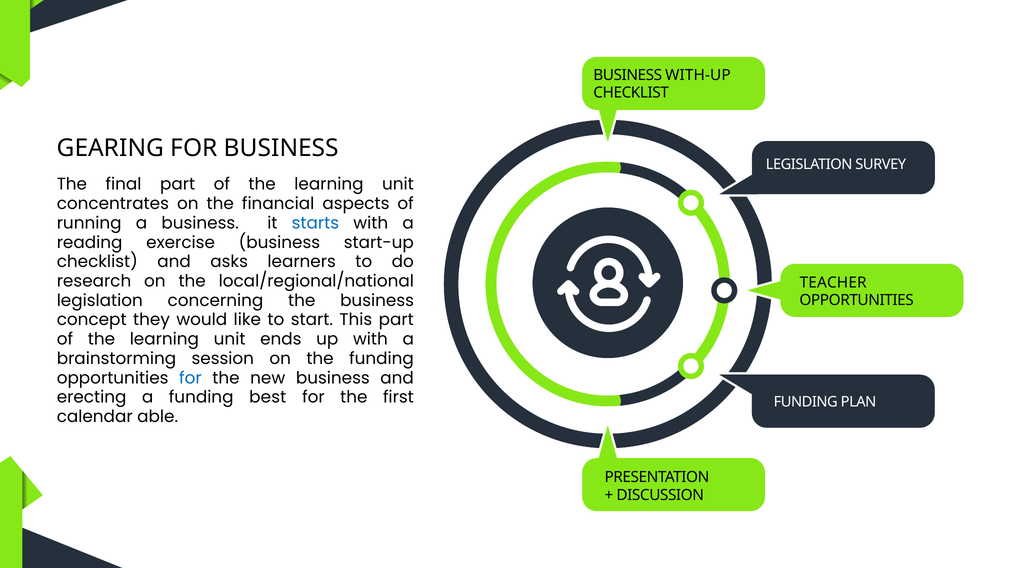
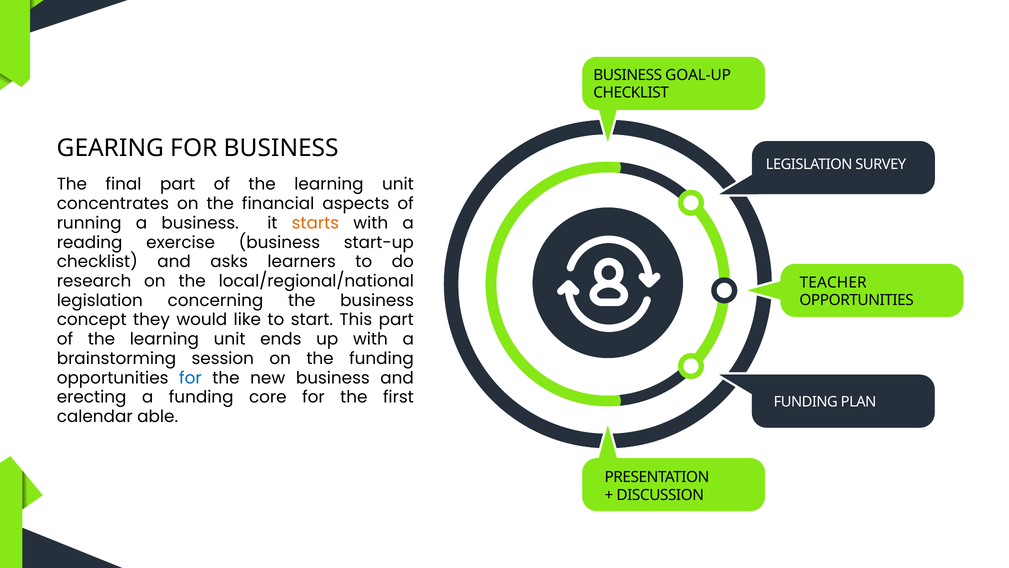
WITH-UP: WITH-UP -> GOAL-UP (698, 75)
starts colour: blue -> orange (315, 223)
best: best -> core (268, 397)
